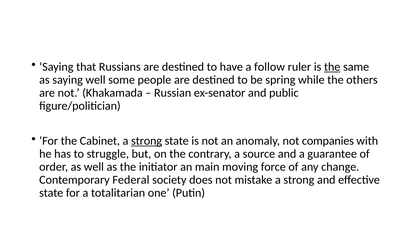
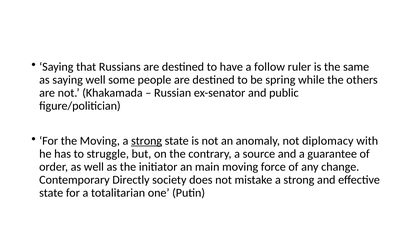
the underline: present -> none (332, 67)
the Cabinet: Cabinet -> Moving (100, 141)
companies: companies -> diplomacy (328, 141)
Federal: Federal -> Directly (131, 180)
